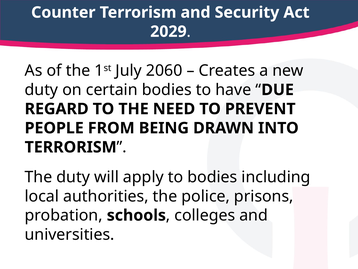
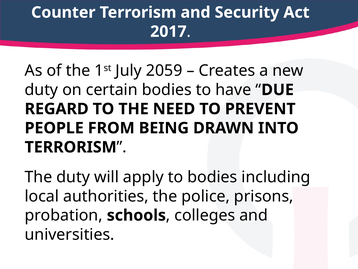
2029: 2029 -> 2017 (168, 32)
2060: 2060 -> 2059 (164, 71)
